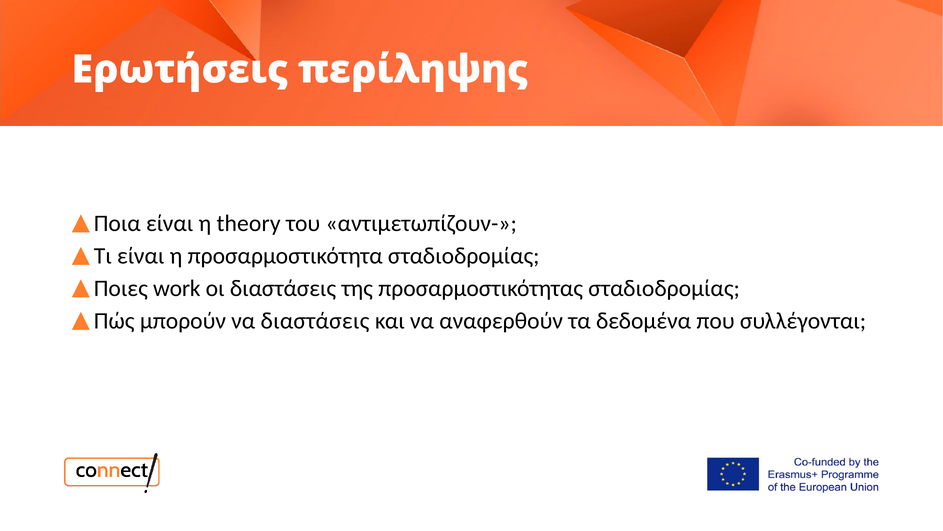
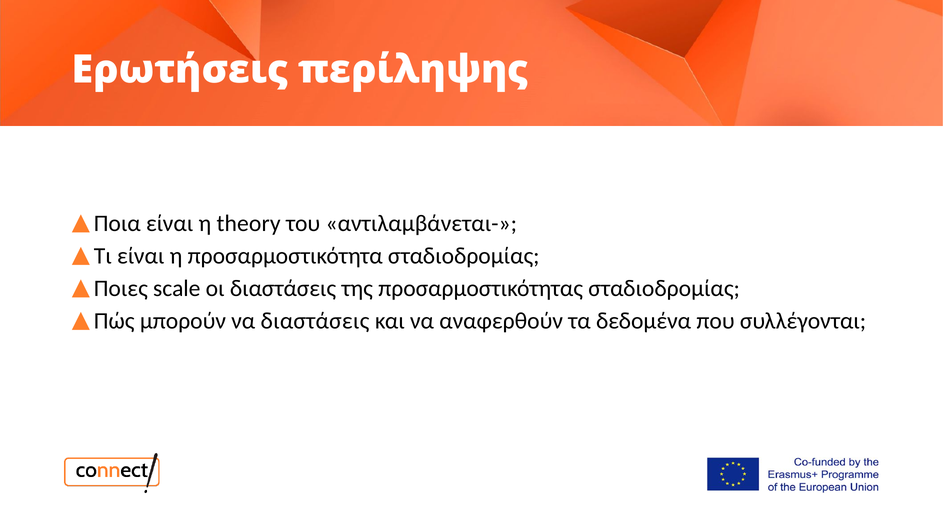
αντιμετωπίζουν-: αντιμετωπίζουν- -> αντιλαμβάνεται- (421, 223)
work: work -> scale (177, 288)
